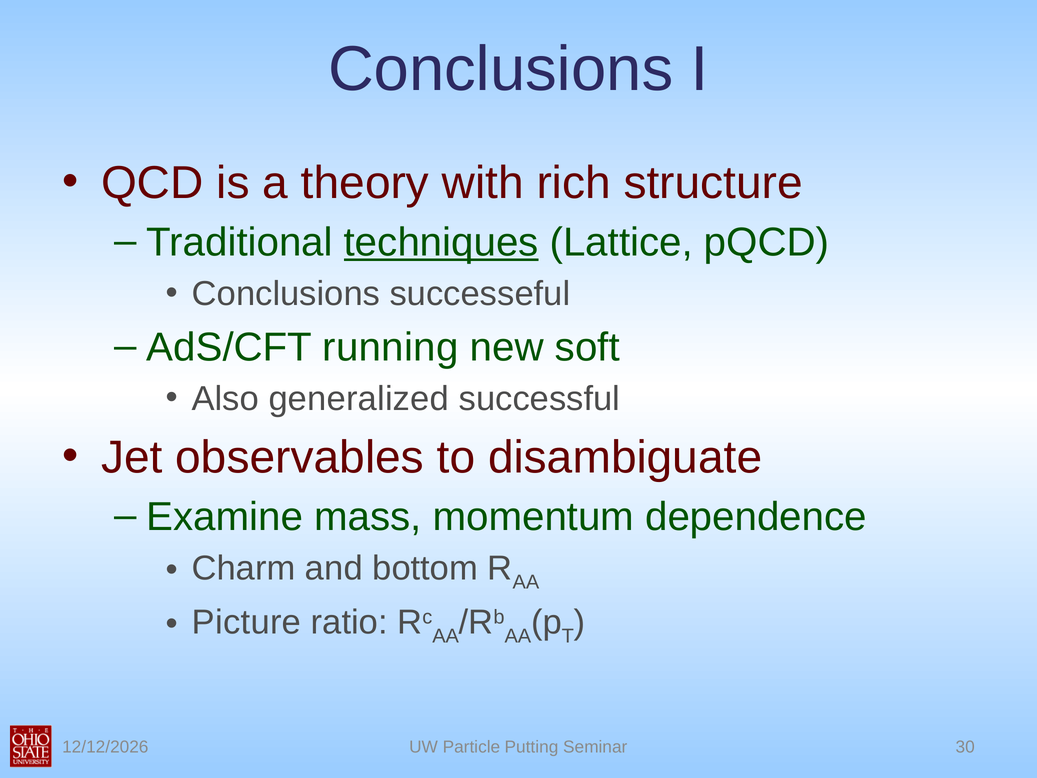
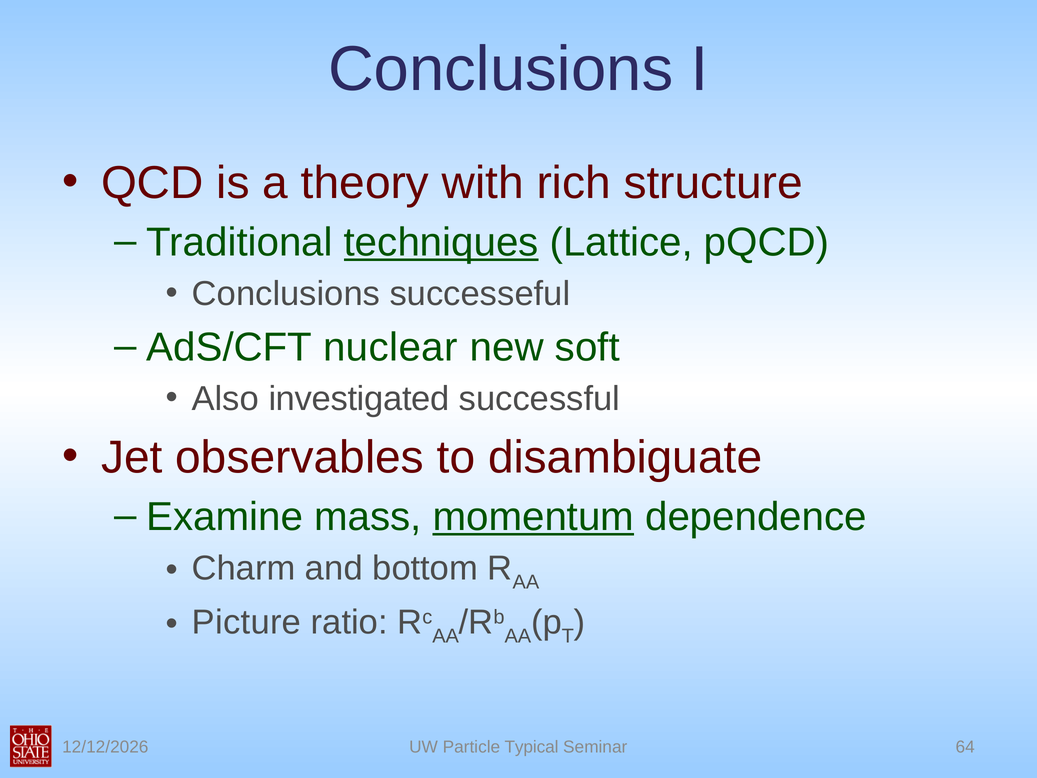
running: running -> nuclear (390, 347)
generalized: generalized -> investigated (359, 399)
momentum underline: none -> present (533, 517)
Putting: Putting -> Typical (532, 747)
30: 30 -> 64 (965, 747)
